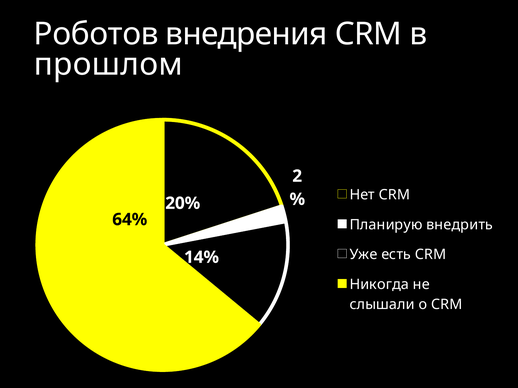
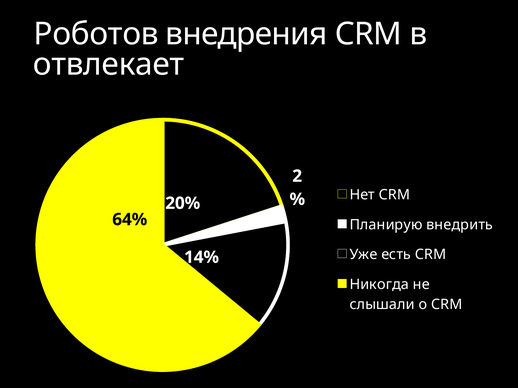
прошлом: прошлом -> отвлекает (109, 65)
